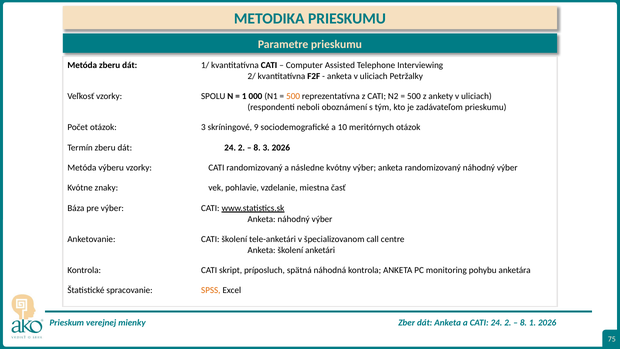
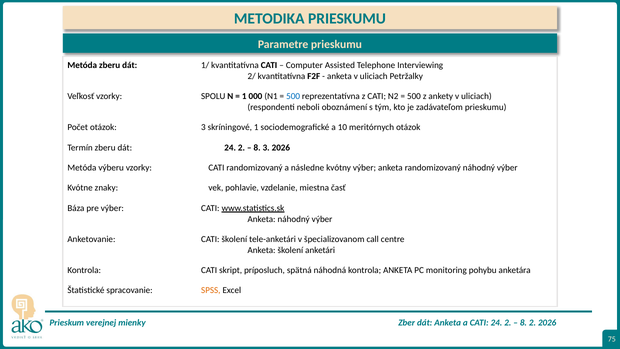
500 colour: orange -> blue (293, 96)
skríningové 9: 9 -> 1 (256, 127)
8 1: 1 -> 2 (532, 323)
